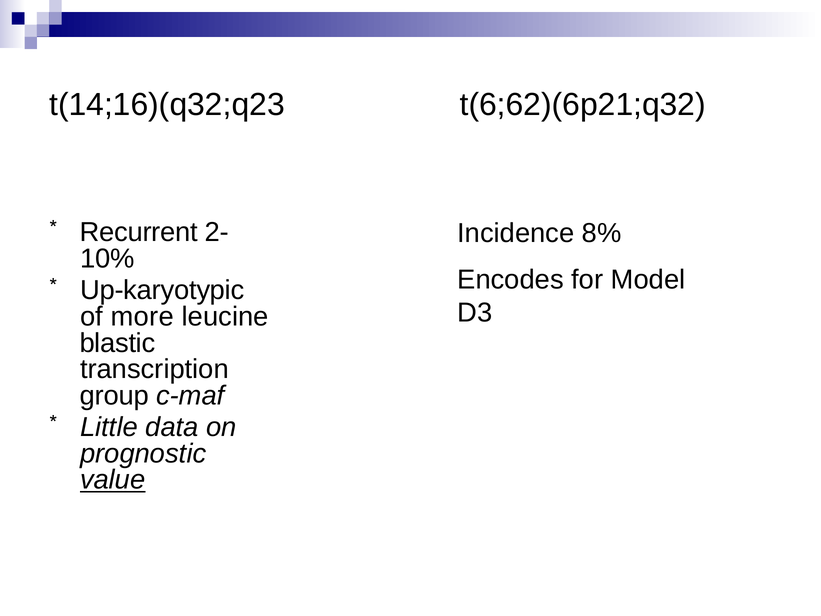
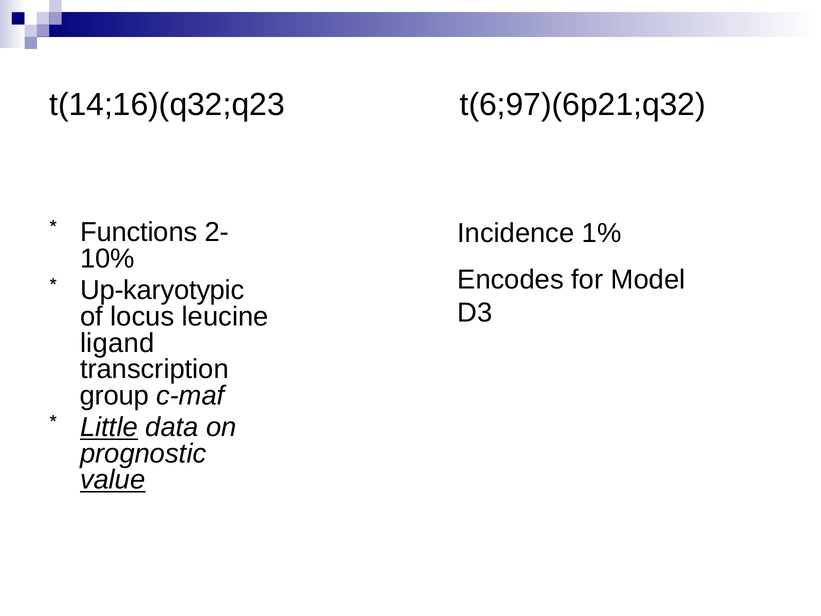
t(6;62)(6p21;q32: t(6;62)(6p21;q32 -> t(6;97)(6p21;q32 (583, 105)
8%: 8% -> 1% (602, 233)
Recurrent: Recurrent -> Functions (139, 232)
more: more -> locus (142, 317)
blastic: blastic -> ligand (117, 343)
Little underline: none -> present (109, 427)
